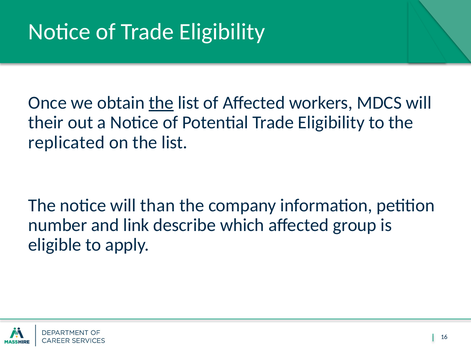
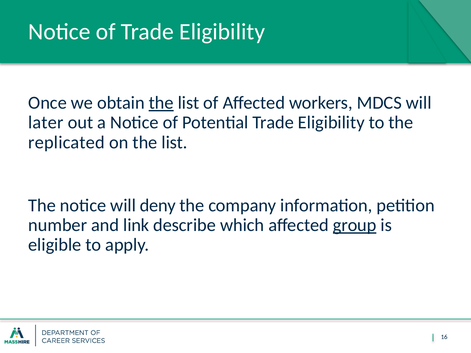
their: their -> later (46, 123)
than: than -> deny (158, 206)
group underline: none -> present (355, 225)
